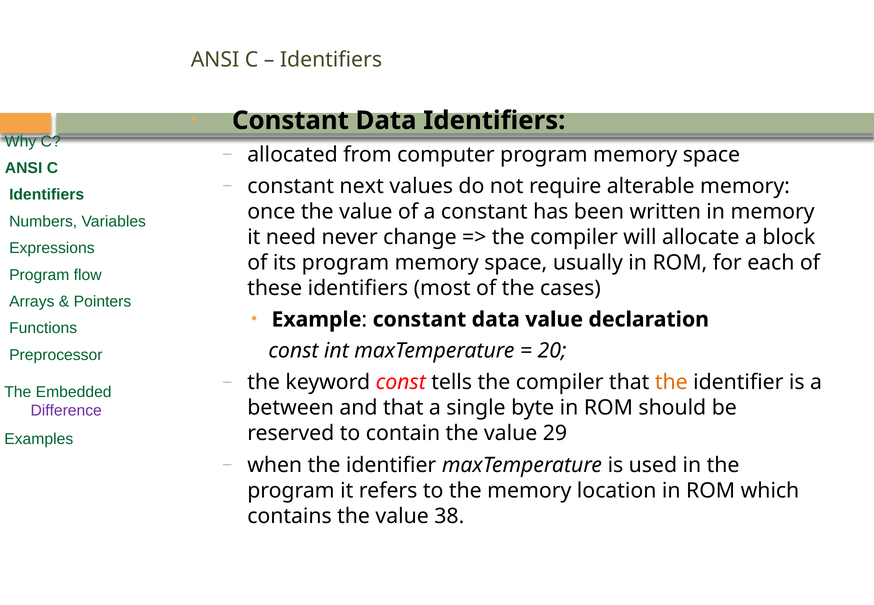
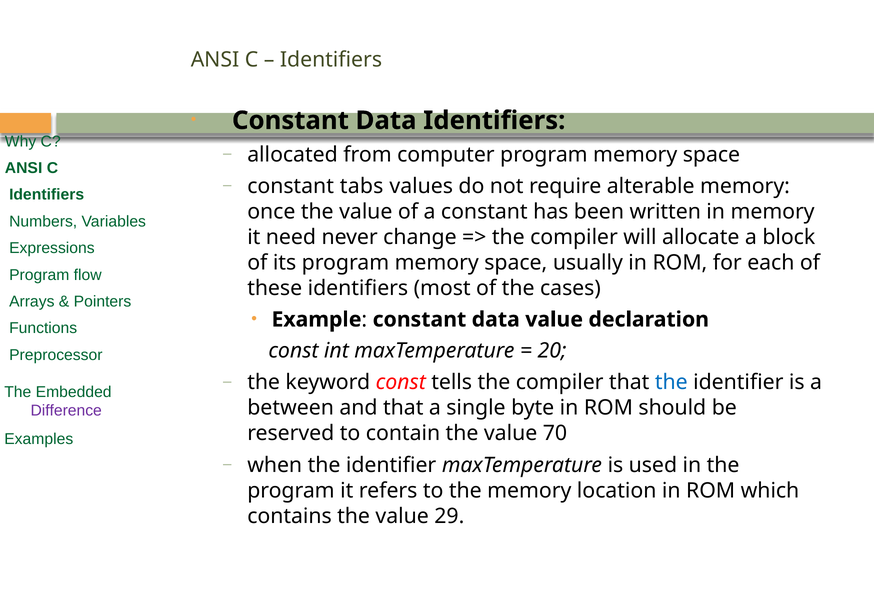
next: next -> tabs (362, 186)
the colour: orange -> blue (671, 383)
29: 29 -> 70 (555, 434)
38: 38 -> 29 (449, 516)
